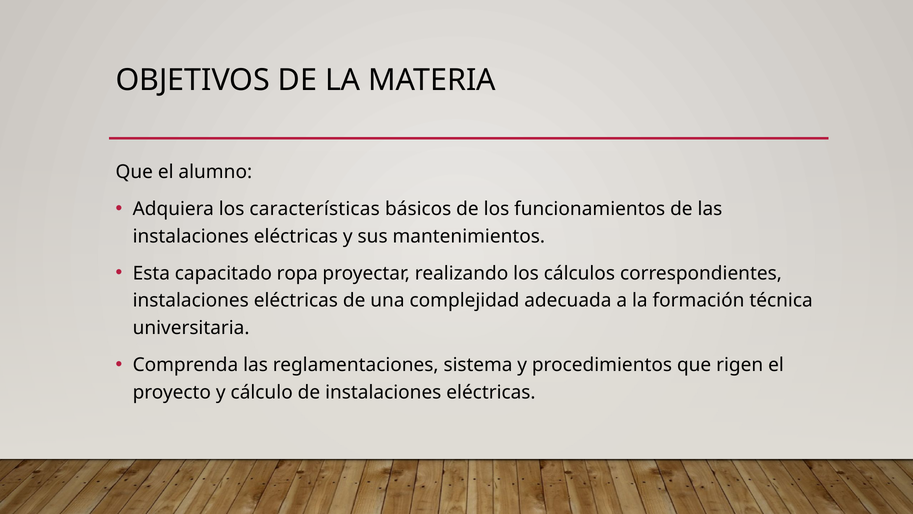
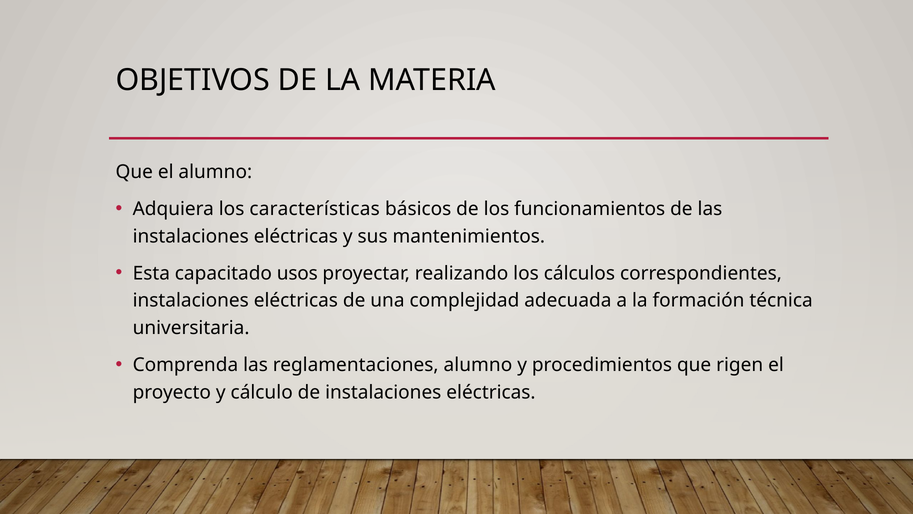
ropa: ropa -> usos (297, 273)
reglamentaciones sistema: sistema -> alumno (478, 365)
